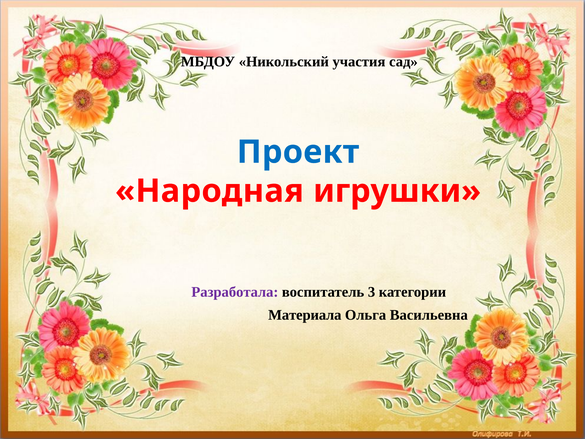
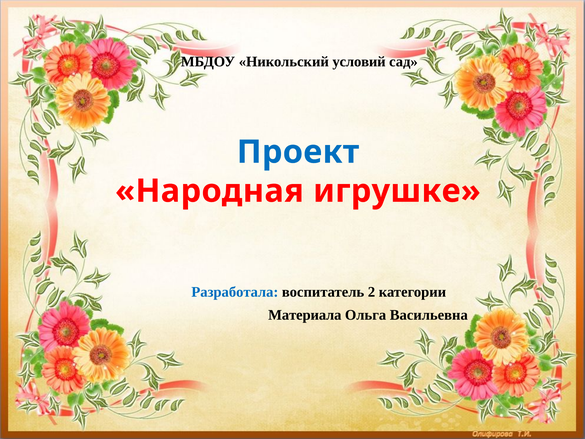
участия: участия -> условий (359, 62)
игрушки: игрушки -> игрушке (397, 191)
Разработала colour: purple -> blue (235, 292)
3: 3 -> 2 (372, 292)
